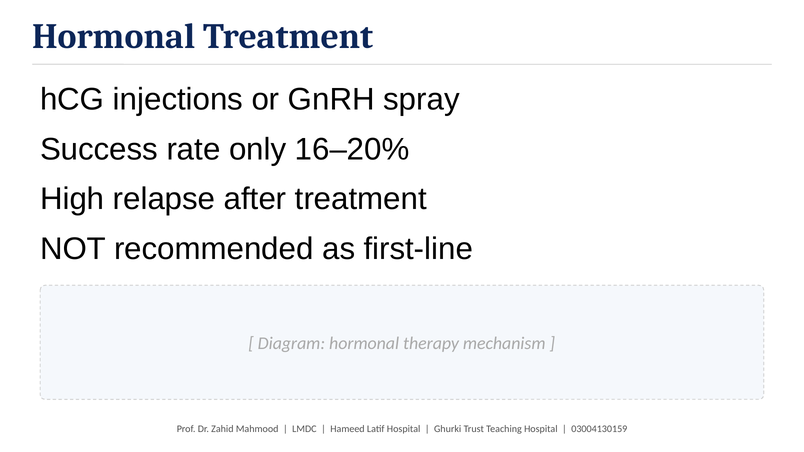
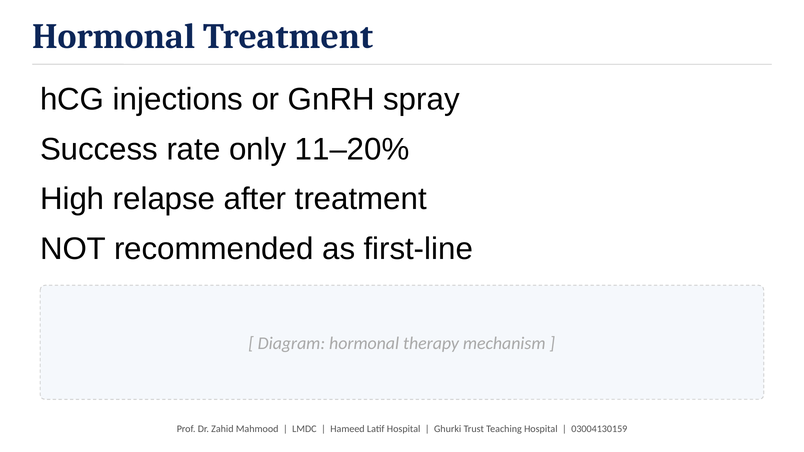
16–20%: 16–20% -> 11–20% (352, 149)
